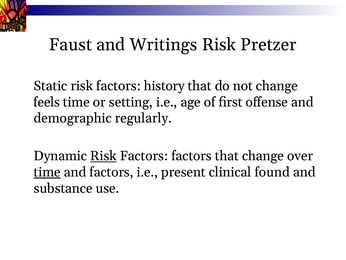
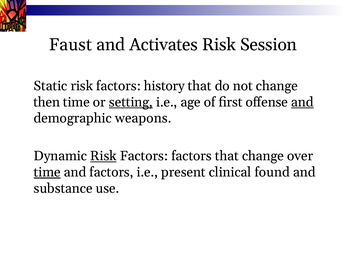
Writings: Writings -> Activates (164, 44)
Pretzer: Pretzer -> Session (269, 44)
feels: feels -> then (47, 102)
setting underline: none -> present (131, 102)
and underline: none -> present (302, 102)
regularly: regularly -> weapons (143, 118)
